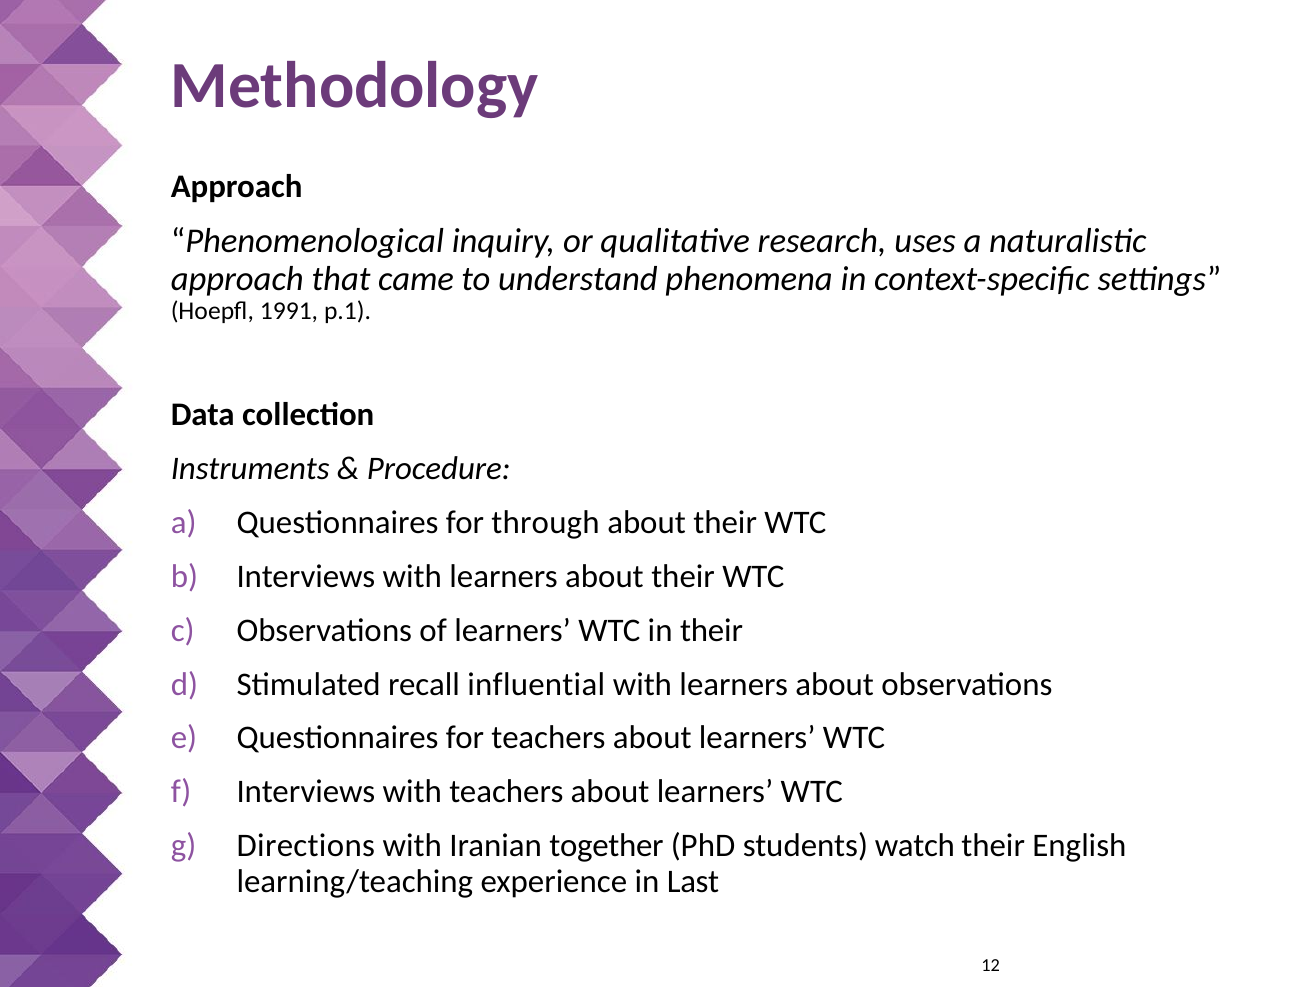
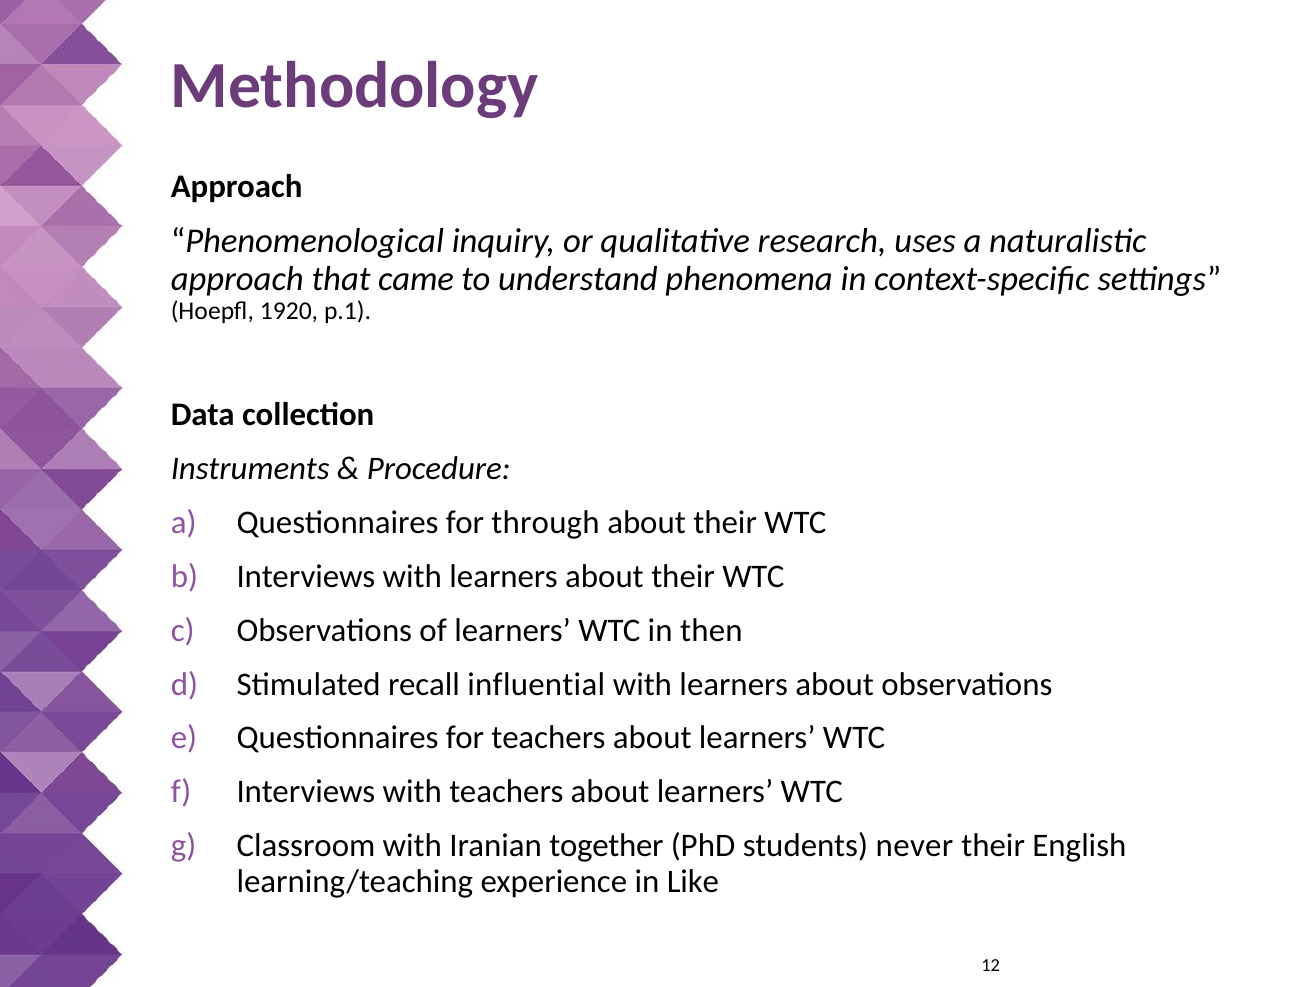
1991: 1991 -> 1920 (289, 311)
in their: their -> then (711, 630)
Directions: Directions -> Classroom (306, 846)
watch: watch -> never (915, 846)
Last: Last -> Like (693, 881)
